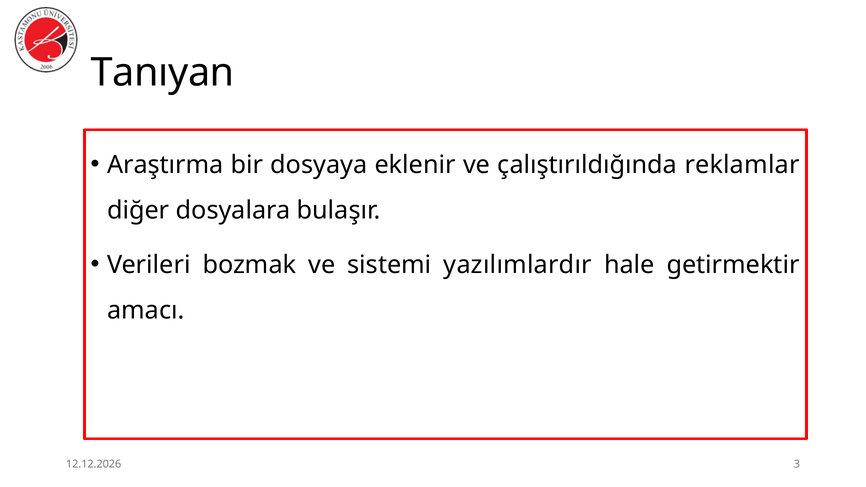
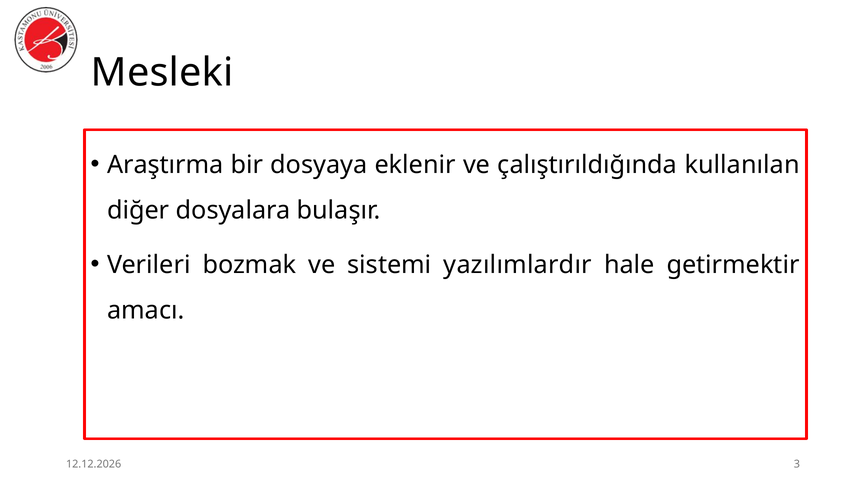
Tanıyan: Tanıyan -> Mesleki (162, 73)
reklamlar: reklamlar -> kullanılan (742, 165)
